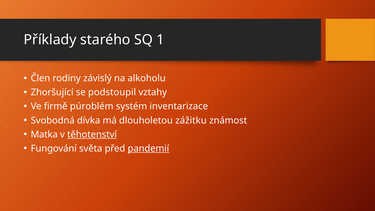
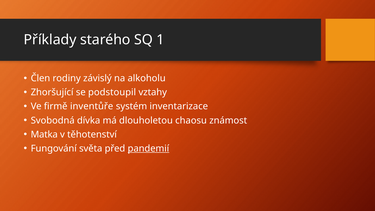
púroblém: púroblém -> inventůře (92, 106)
zážitku: zážitku -> chaosu (191, 120)
těhotenství underline: present -> none (92, 134)
